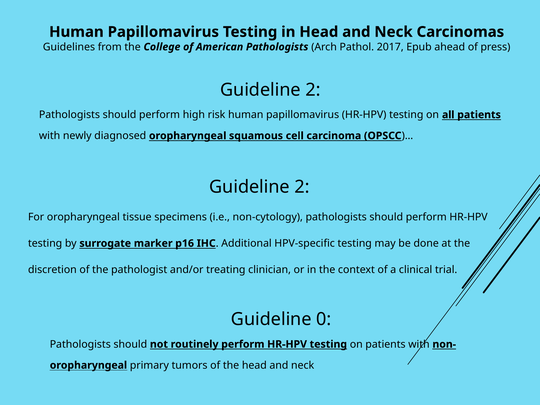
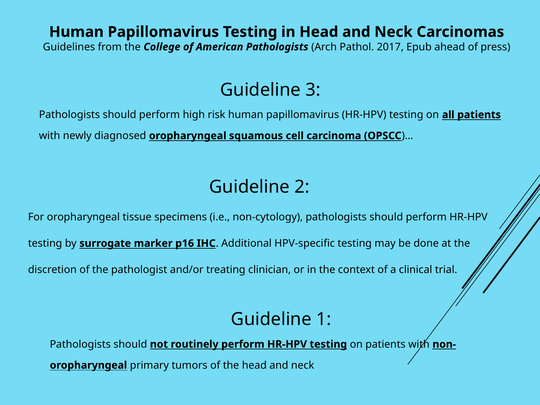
2: 2 -> 3 (313, 90)
0: 0 -> 1 (324, 319)
